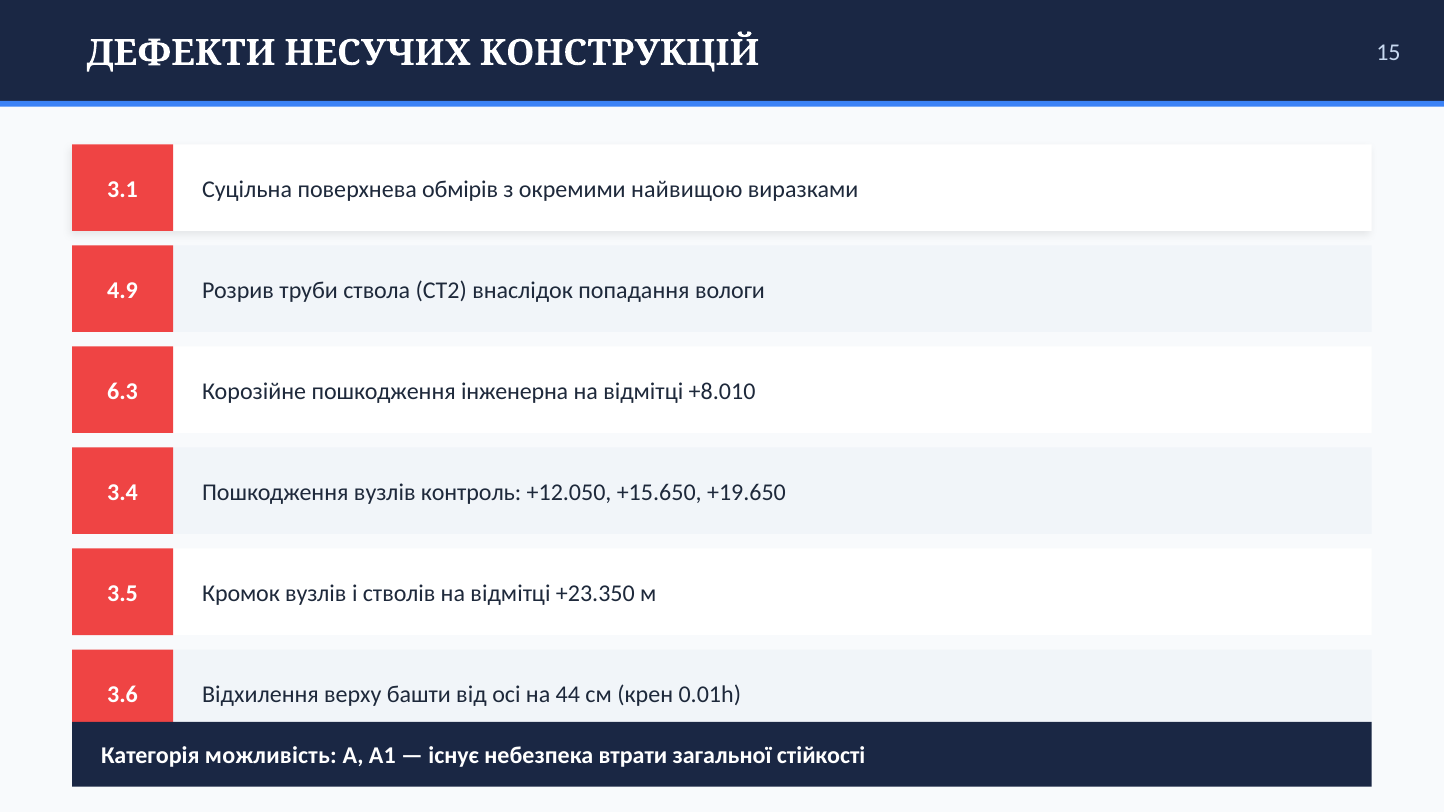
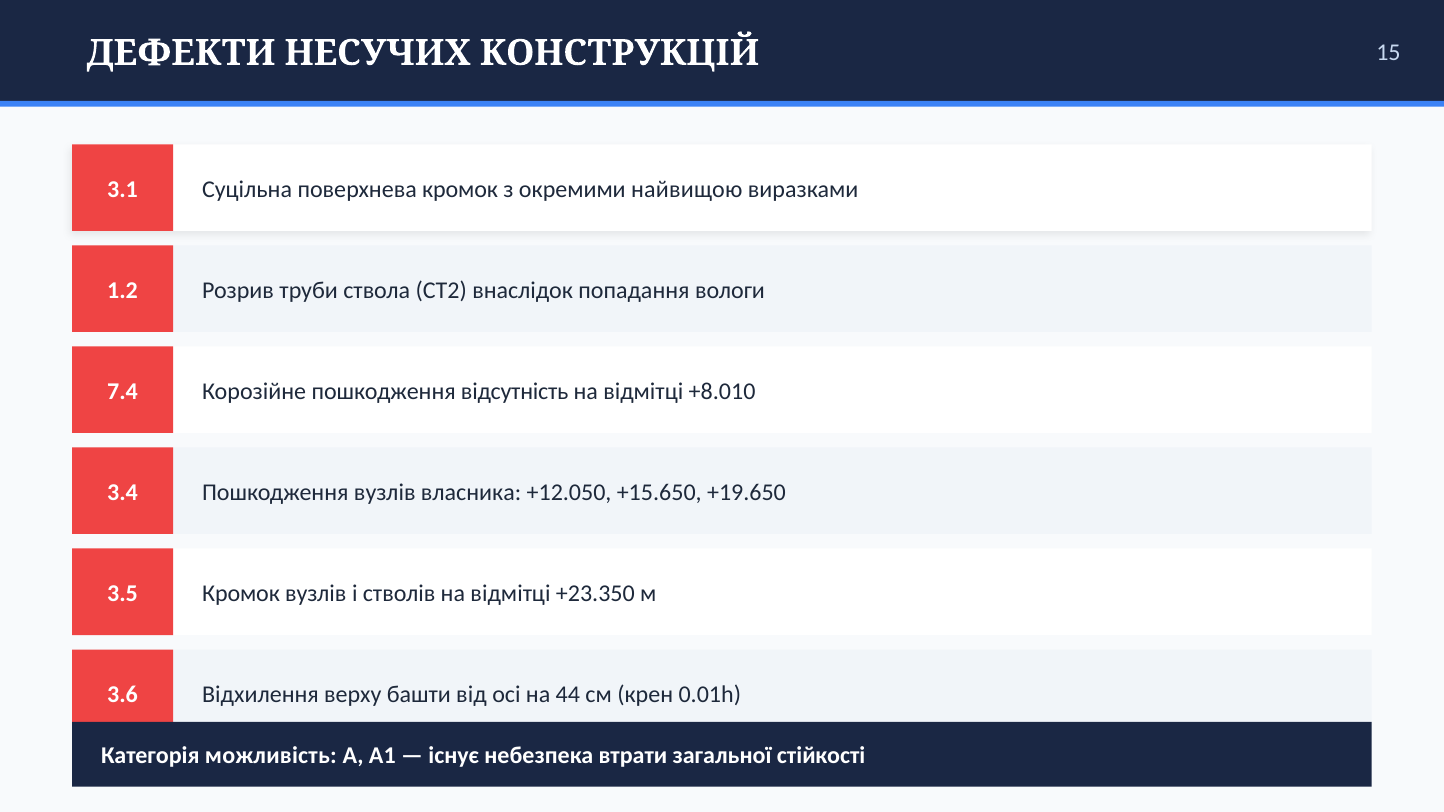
поверхнева обмірів: обмірів -> кромок (460, 189)
4.9: 4.9 -> 1.2 (123, 290)
6.3: 6.3 -> 7.4 (123, 391)
інженерна: інженерна -> відсутність (515, 391)
контроль: контроль -> власника (471, 493)
